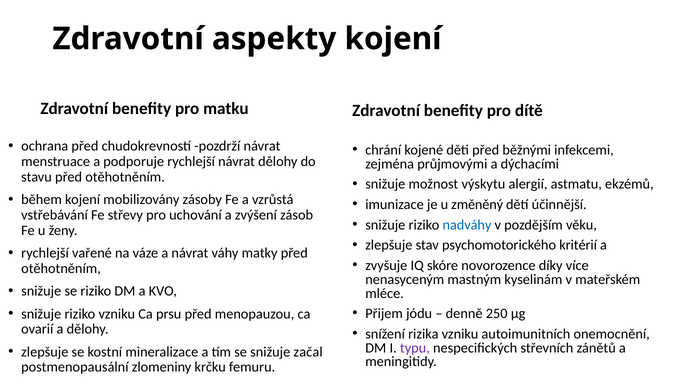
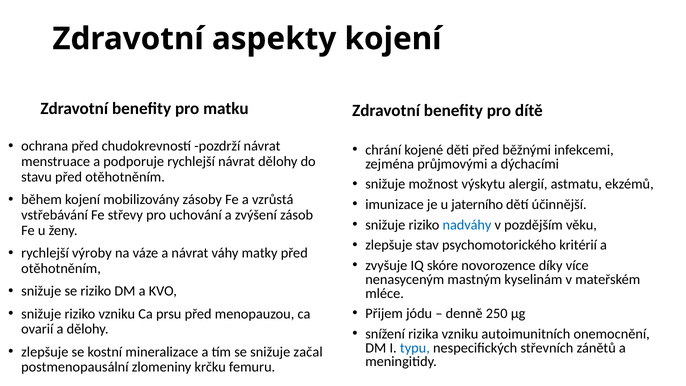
změněný: změněný -> jaterního (477, 204)
vařené: vařené -> výroby (92, 253)
typu colour: purple -> blue (415, 348)
